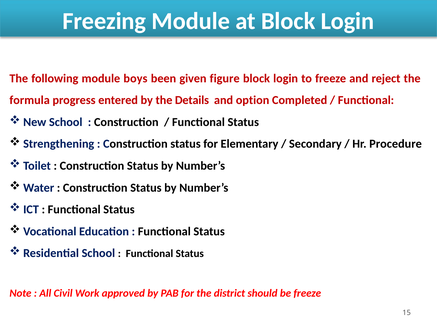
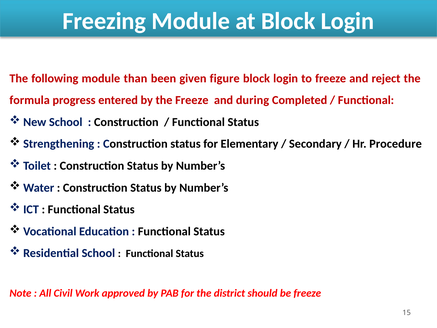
boys: boys -> than (135, 78)
the Details: Details -> Freeze (192, 100)
option: option -> during (253, 100)
